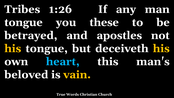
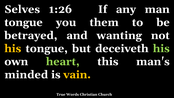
Tribes: Tribes -> Selves (22, 9)
these: these -> them (104, 22)
apostles: apostles -> wanting (119, 35)
his colour: yellow -> light green (161, 48)
heart colour: light blue -> light green (63, 62)
beloved: beloved -> minded (26, 75)
